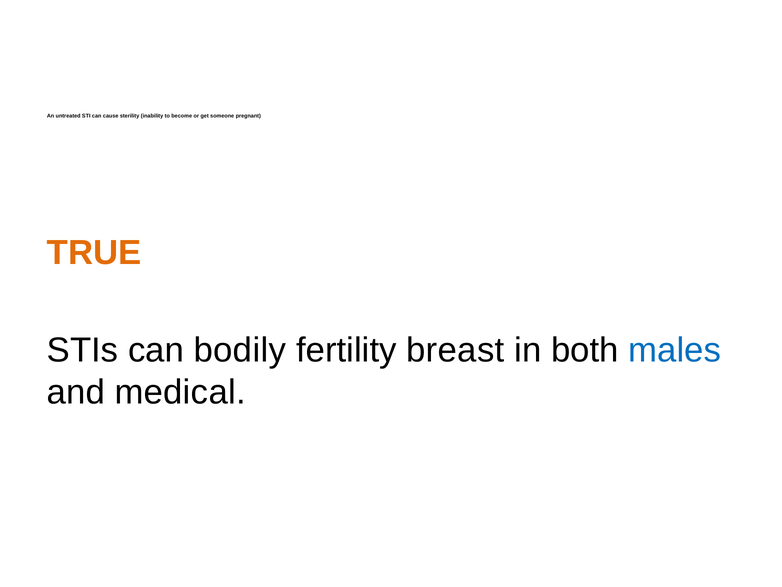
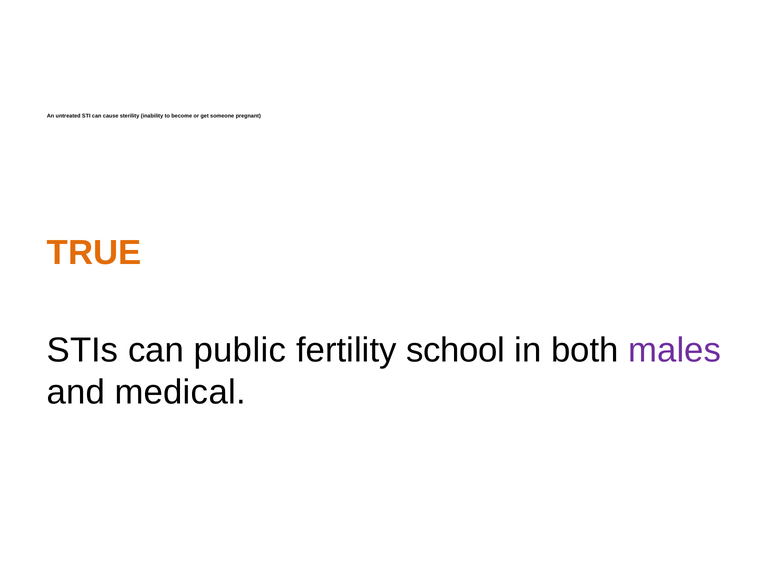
bodily: bodily -> public (240, 350)
breast: breast -> school (456, 350)
males colour: blue -> purple (675, 350)
